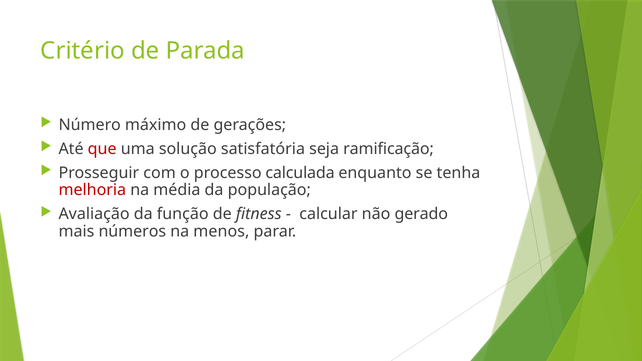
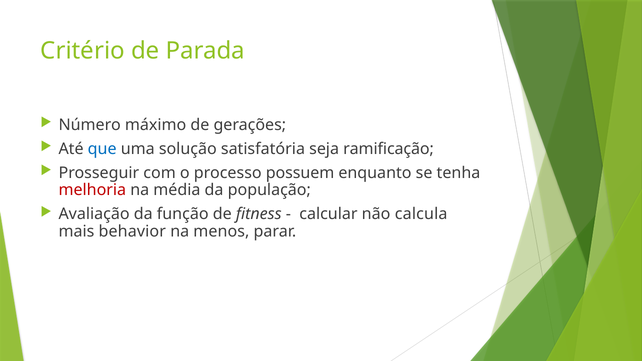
que colour: red -> blue (102, 149)
calculada: calculada -> possuem (300, 173)
gerado: gerado -> calcula (421, 214)
números: números -> behavior (132, 231)
